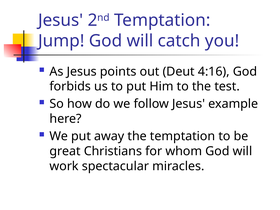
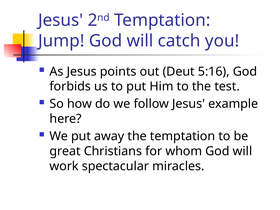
4:16: 4:16 -> 5:16 (214, 72)
